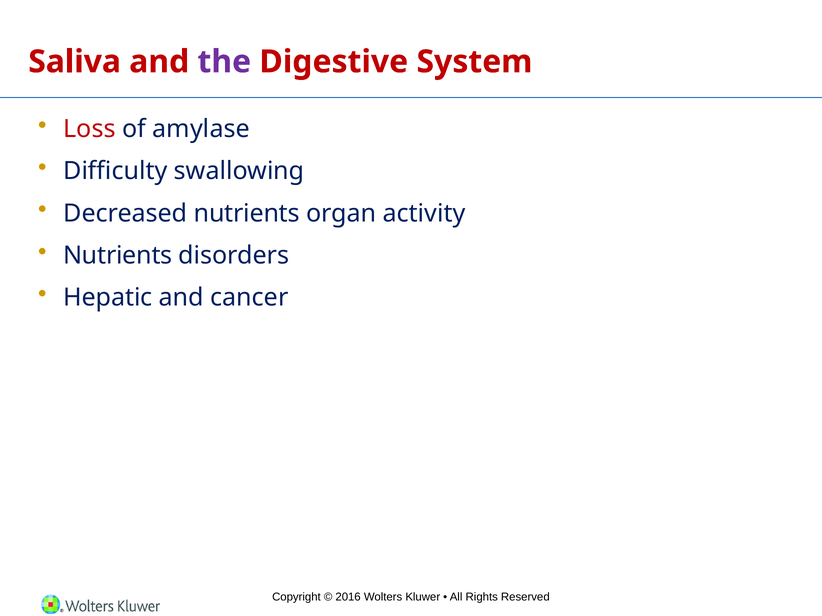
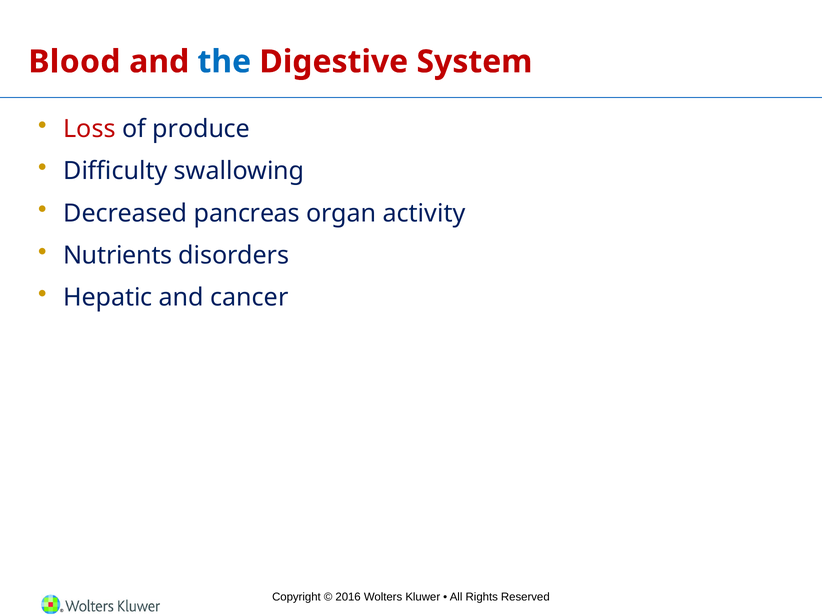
Saliva: Saliva -> Blood (74, 62)
the colour: purple -> blue (224, 62)
amylase: amylase -> produce (201, 129)
Decreased nutrients: nutrients -> pancreas (247, 214)
